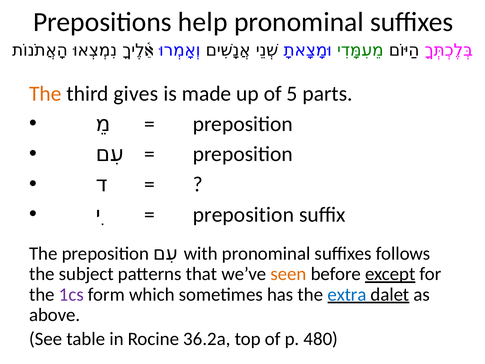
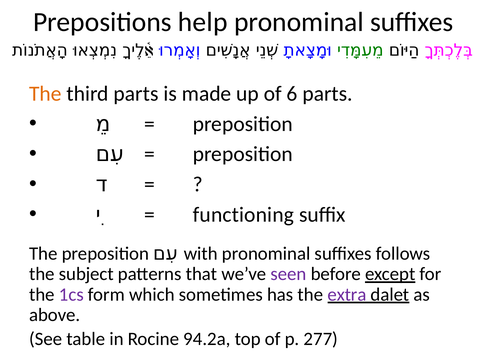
third gives: gives -> parts (136, 94)
5: 5 -> 6 (292, 94)
preposition: preposition -> functioning (243, 215)
seen colour: orange -> purple (288, 274)
extra colour: blue -> purple (347, 294)
36.2a: 36.2a -> 94.2a (207, 339)
480: 480 -> 277 (321, 339)
